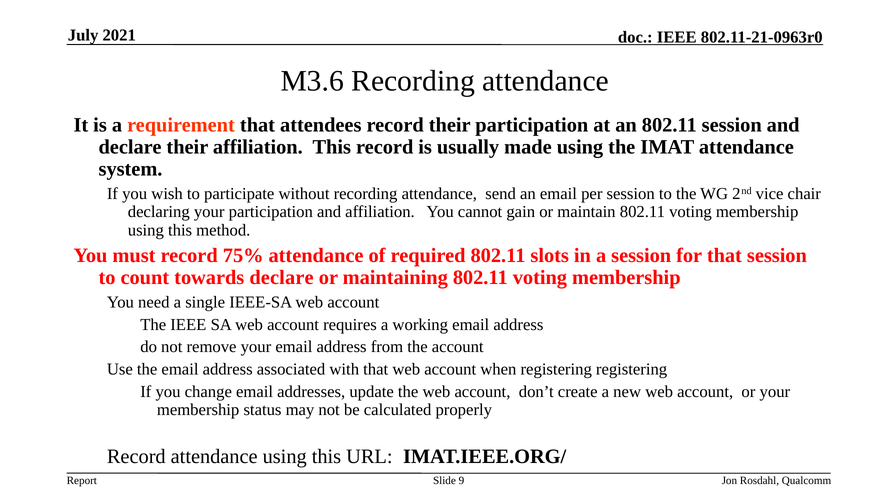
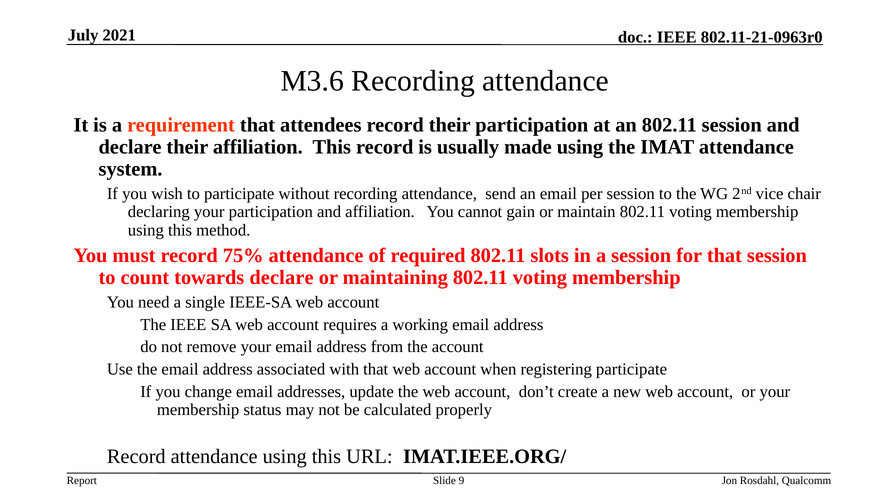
registering registering: registering -> participate (632, 369)
